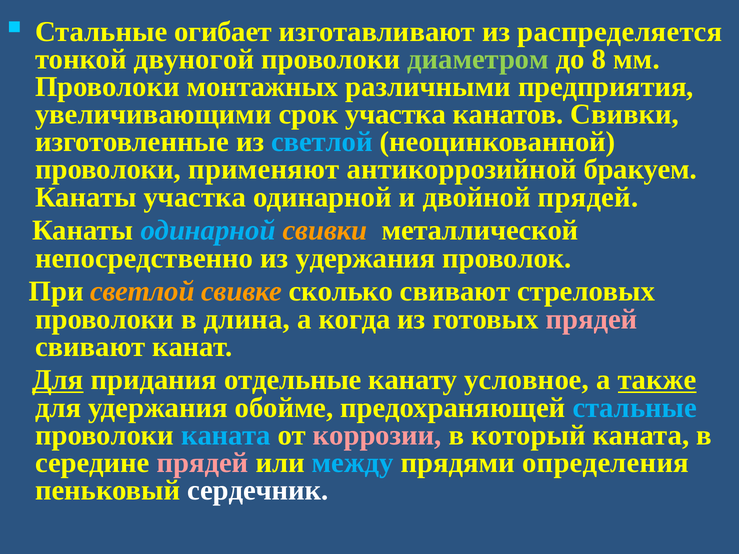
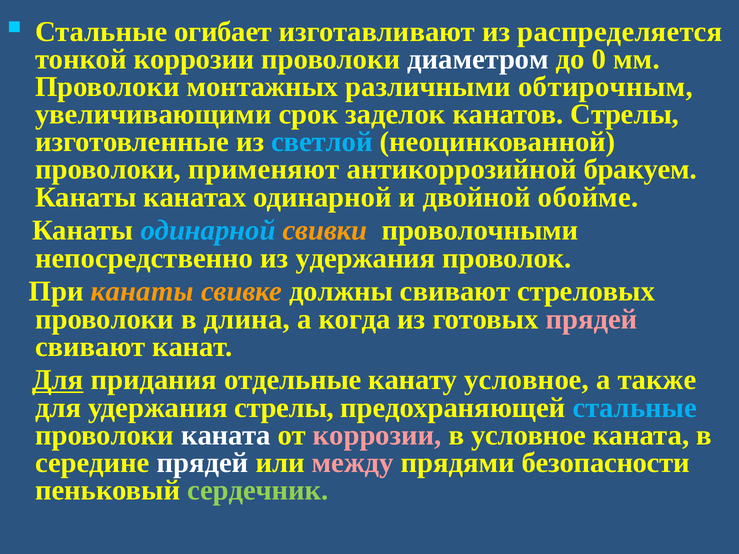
тонкой двуногой: двуногой -> коррозии (194, 59)
диаметром colour: light green -> white (478, 59)
8: 8 -> 0 (599, 59)
предприятия: предприятия -> обтирочным (606, 87)
срок участка: участка -> заделок (395, 114)
канатов Свивки: Свивки -> Стрелы (625, 114)
Канаты участка: участка -> канатах (195, 197)
двойной прядей: прядей -> обойме (588, 197)
металлической: металлической -> проволочными (480, 231)
При светлой: светлой -> канаты (142, 292)
сколько: сколько -> должны (341, 292)
также underline: present -> none (657, 380)
удержания обойме: обойме -> стрелы (284, 408)
каната colour: light blue -> white (226, 435)
в который: который -> условное (529, 435)
прядей colour: pink -> white (202, 463)
между colour: light blue -> pink (353, 463)
определения: определения -> безопасности (606, 463)
сердечник colour: white -> light green (258, 491)
